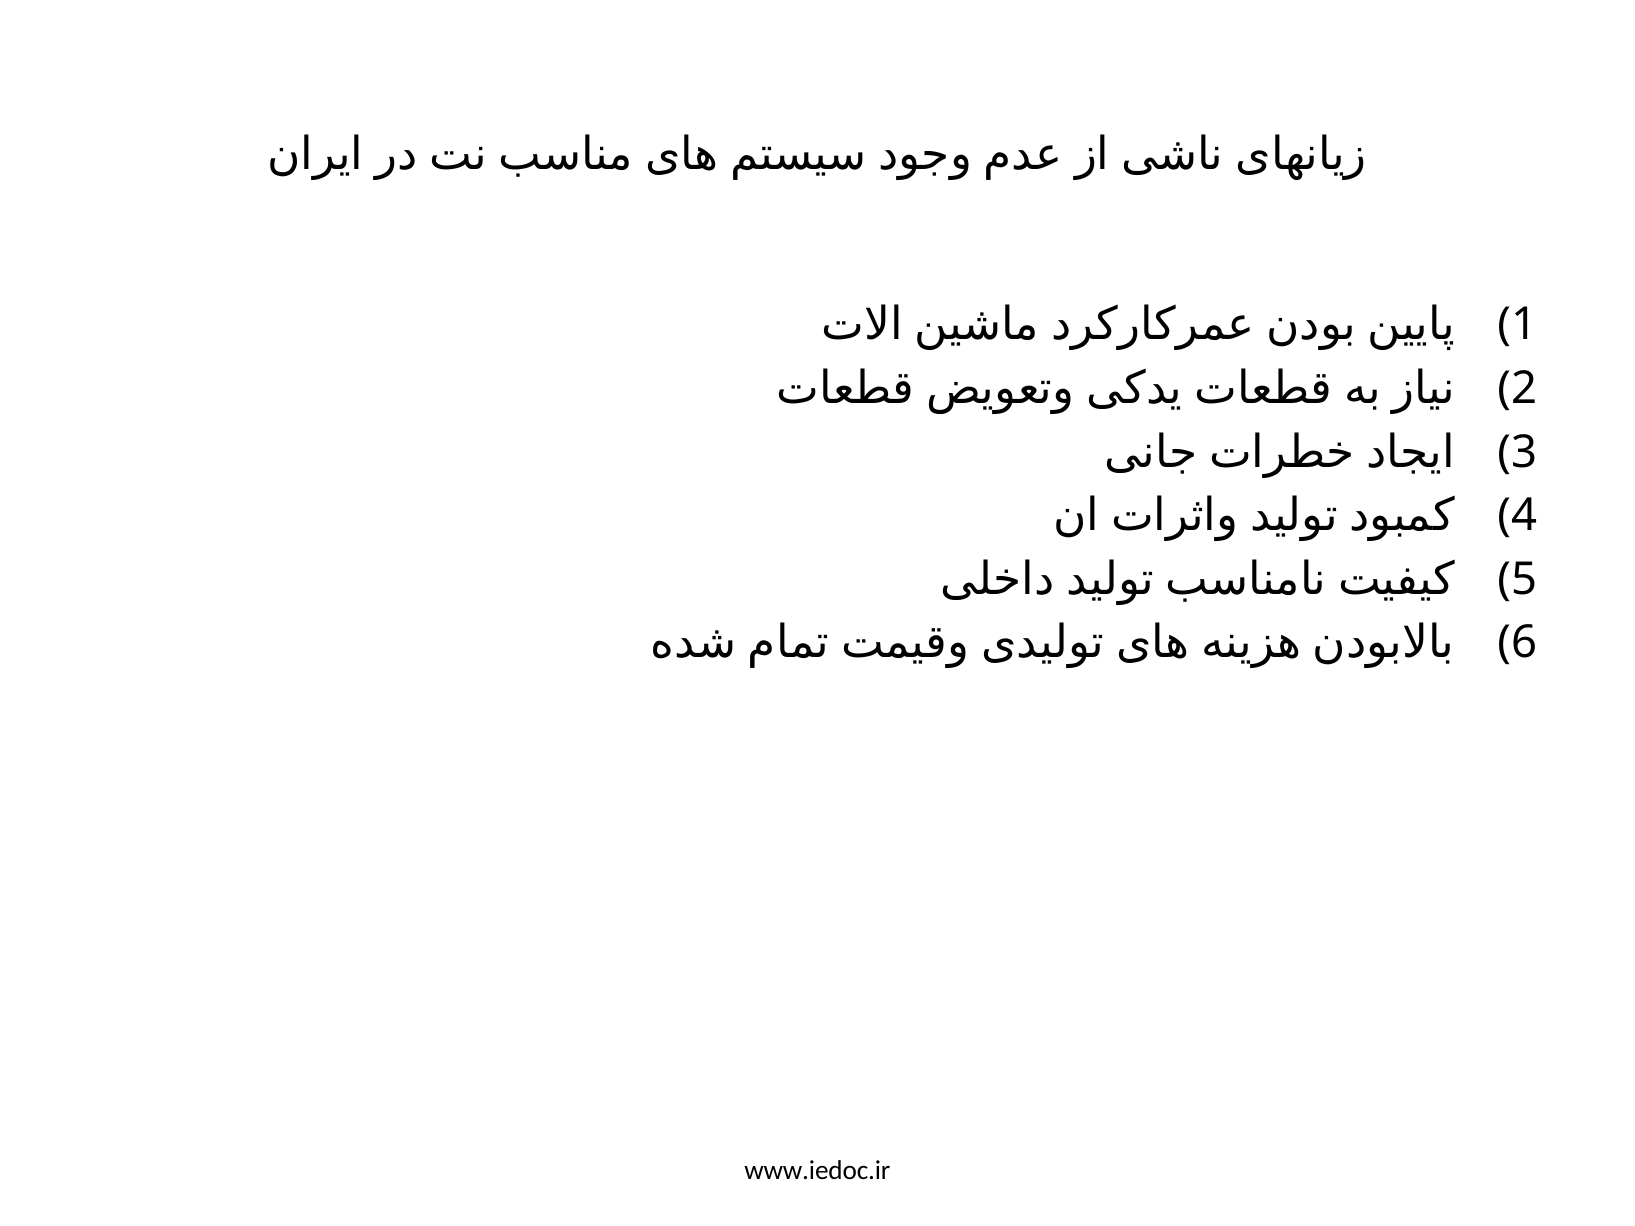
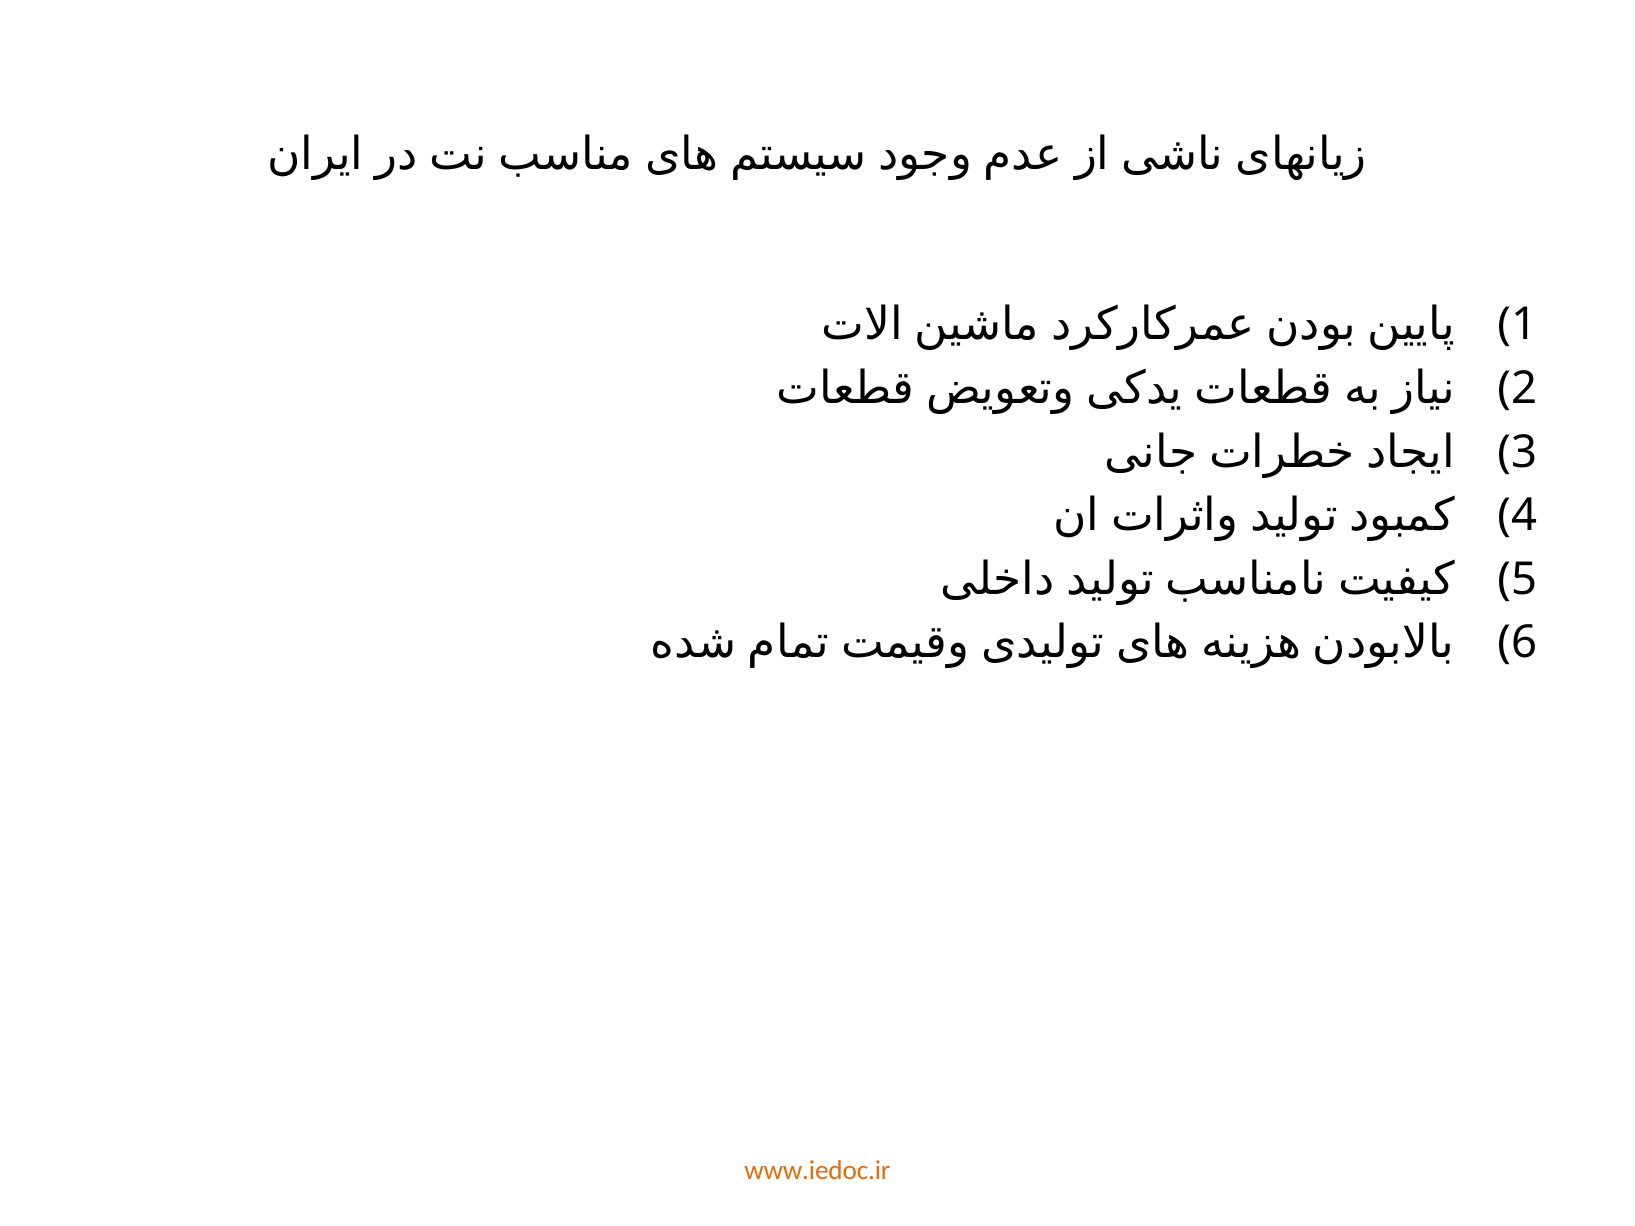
www.iedoc.ir colour: black -> orange (817, 1171)
